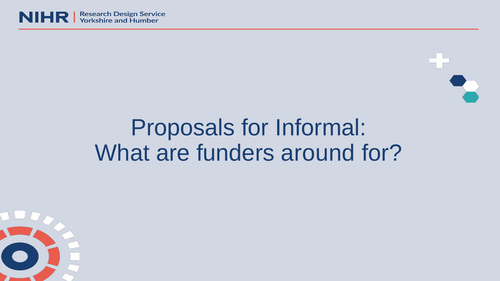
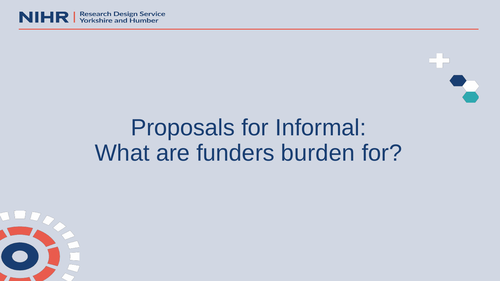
around: around -> burden (318, 153)
